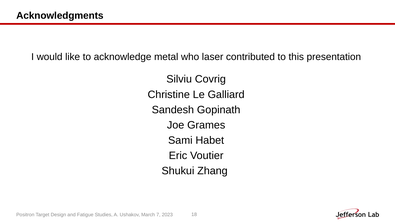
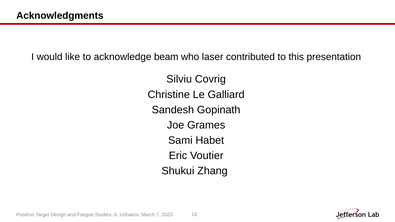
metal: metal -> beam (166, 57)
